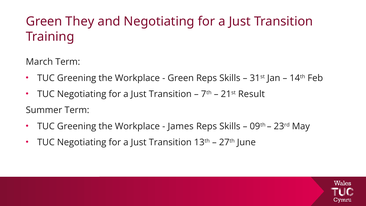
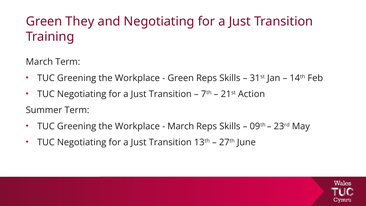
Result: Result -> Action (252, 94)
James: James -> March (181, 126)
